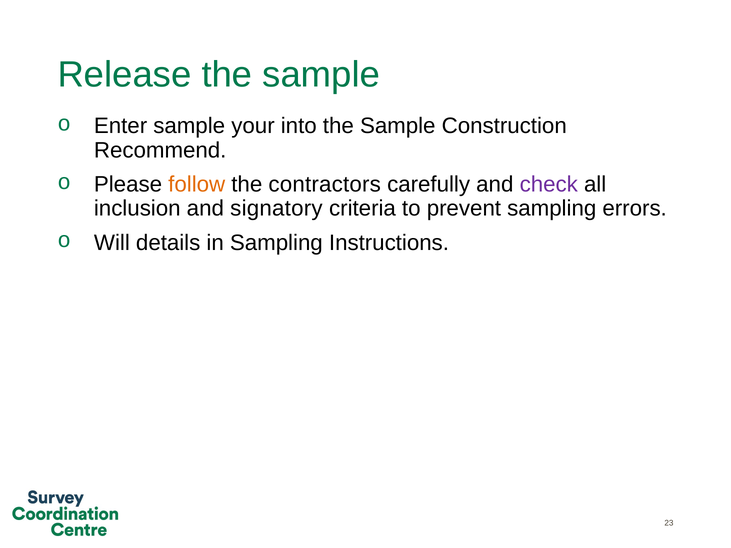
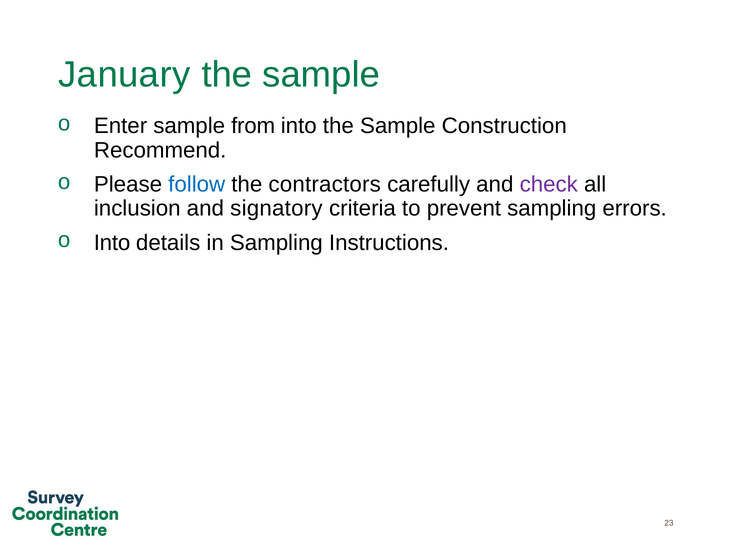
Release: Release -> January (124, 75)
your: your -> from (253, 126)
follow colour: orange -> blue (197, 185)
Will: Will -> Into (112, 243)
